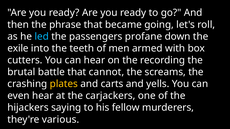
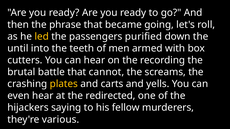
led colour: light blue -> yellow (42, 37)
profane: profane -> purified (144, 37)
exile: exile -> until (18, 48)
carjackers: carjackers -> redirected (110, 96)
